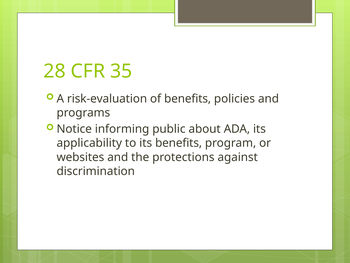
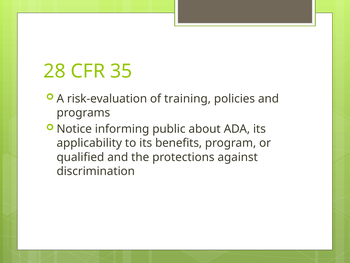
of benefits: benefits -> training (188, 99)
websites: websites -> qualified (80, 157)
